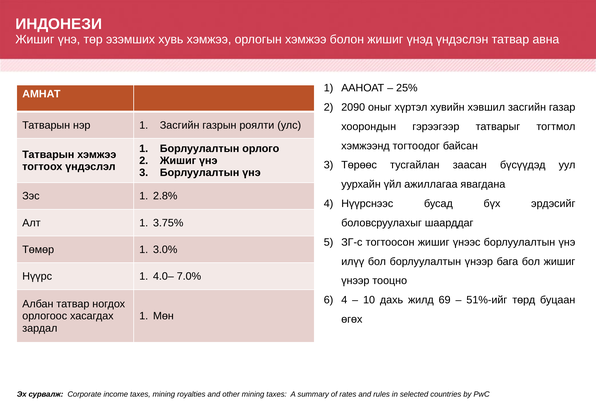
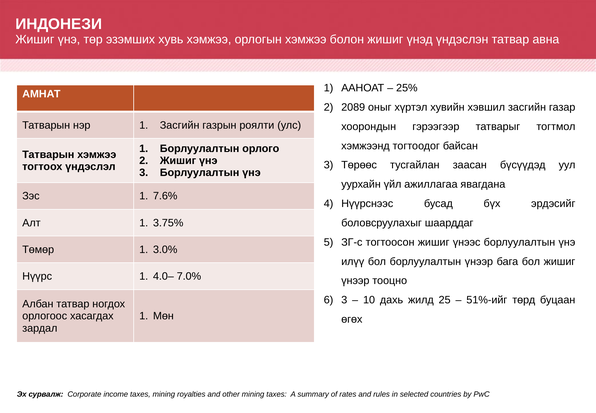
2090: 2090 -> 2089 (353, 107)
2.8%: 2.8% -> 7.6% (165, 196)
6 4: 4 -> 3 (344, 300)
69: 69 -> 25 (445, 300)
